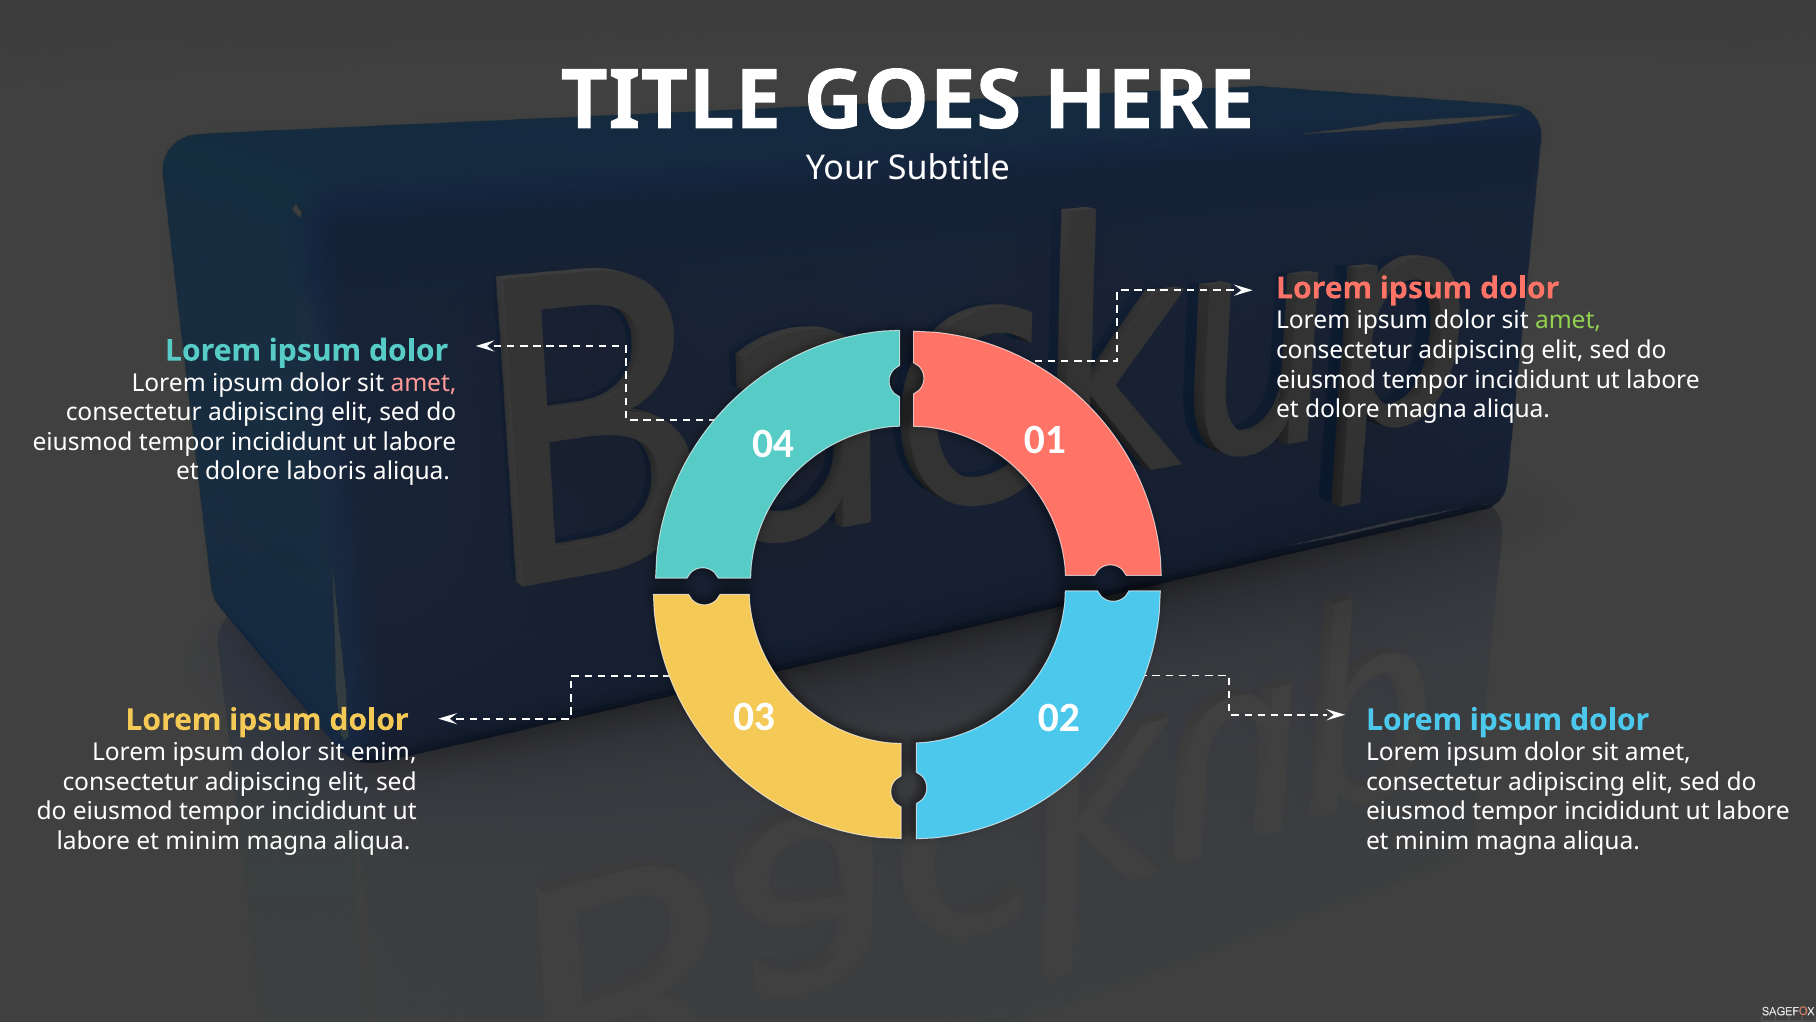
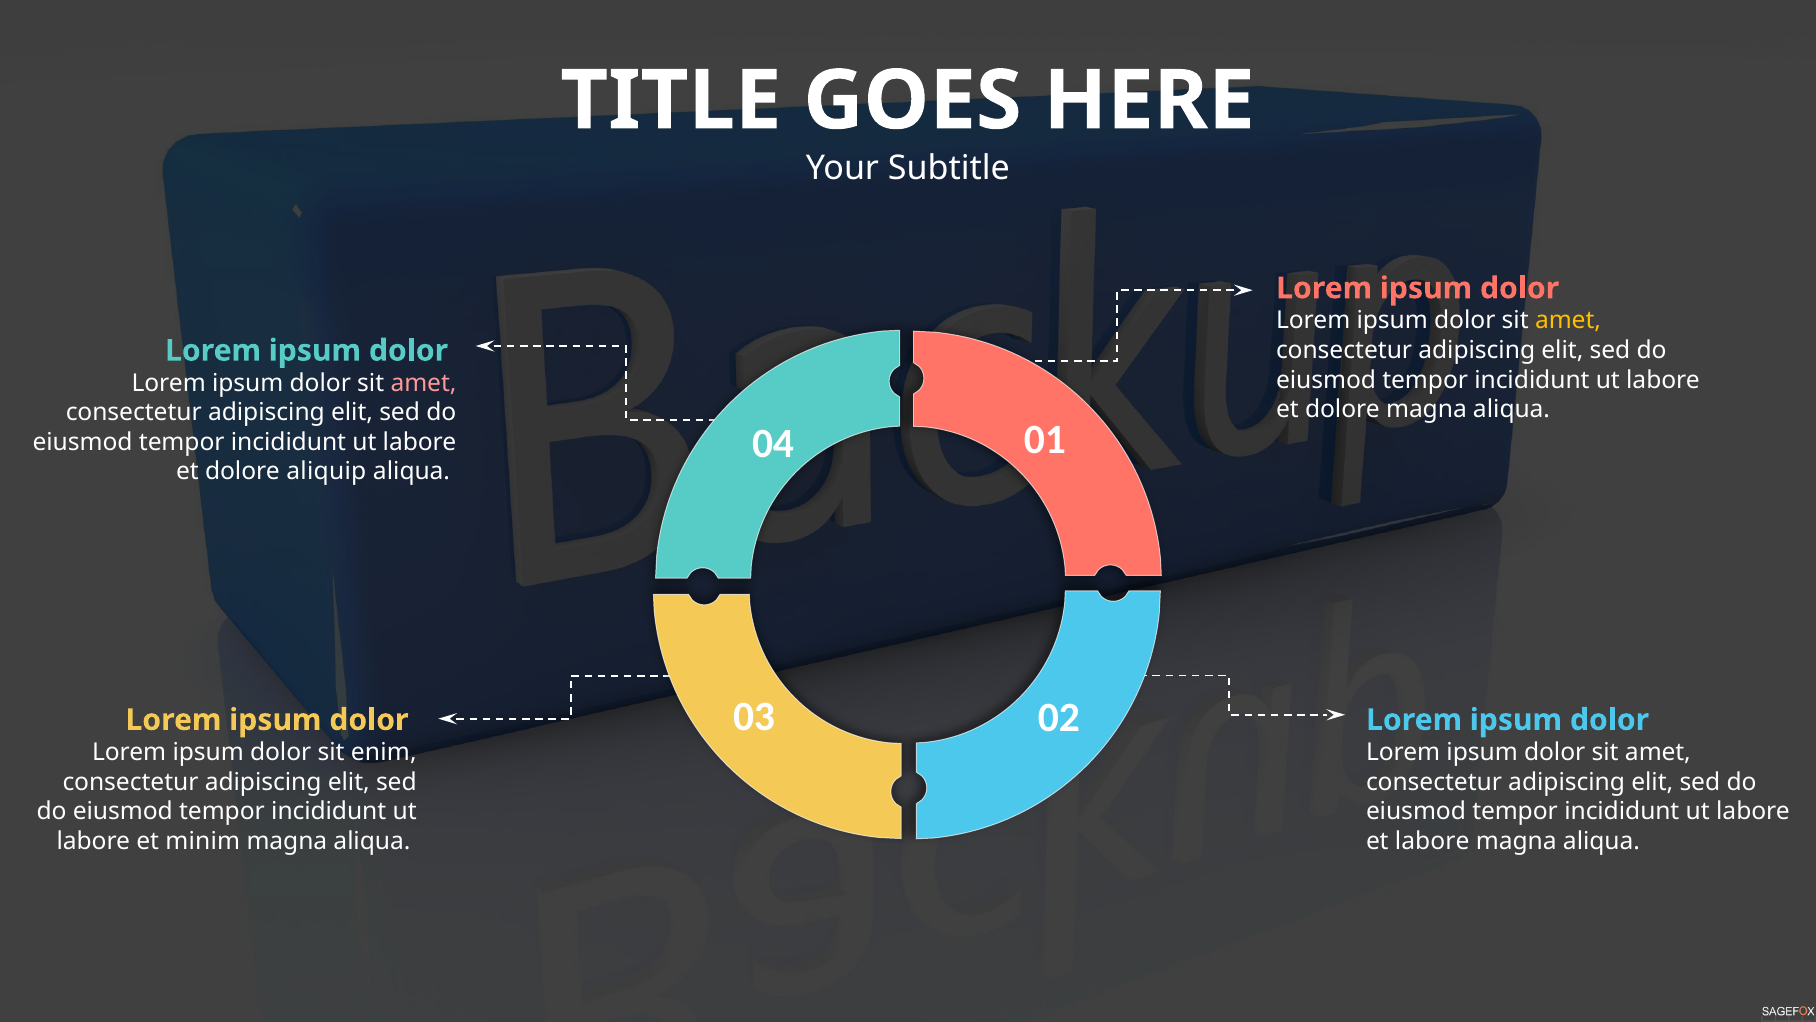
amet colour: light green -> yellow (1568, 321)
laboris: laboris -> aliquip (326, 472)
minim: minim -> labore (1432, 841)
